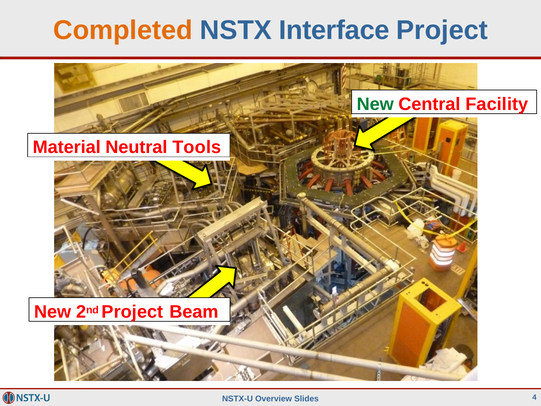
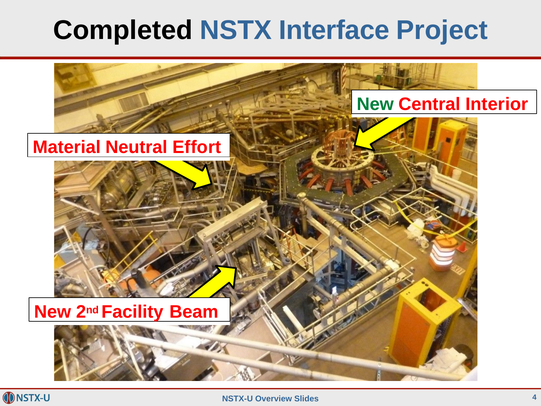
Completed colour: orange -> black (123, 30)
Facility: Facility -> Interior (497, 104)
Tools: Tools -> Effort (197, 147)
Project: Project -> Facility (133, 312)
